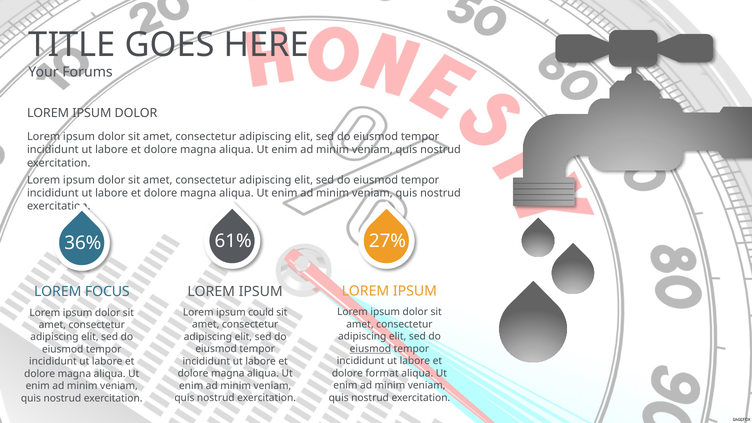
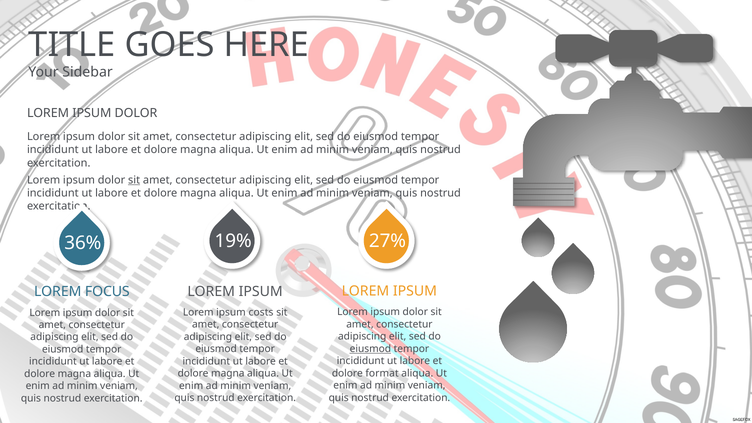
Forums: Forums -> Sidebar (88, 72)
sit underline: none -> present (134, 180)
61%: 61% -> 19% (233, 241)
could: could -> costs (261, 312)
